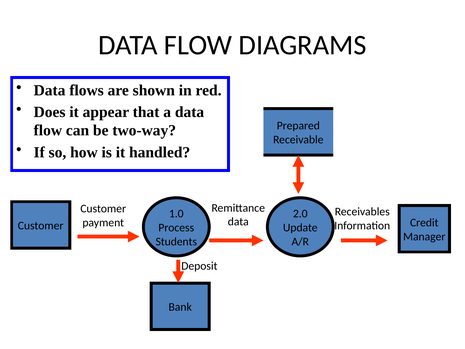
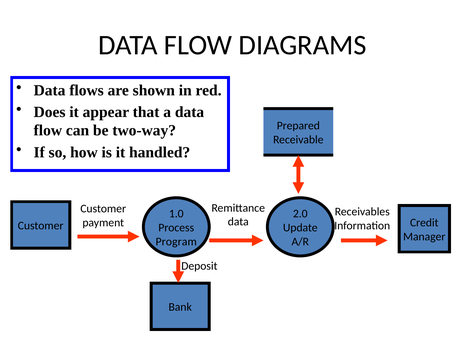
Students: Students -> Program (176, 241)
